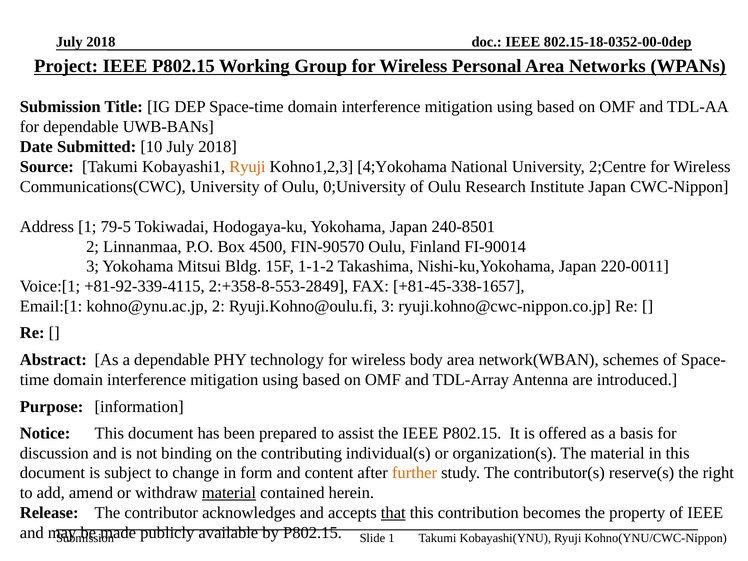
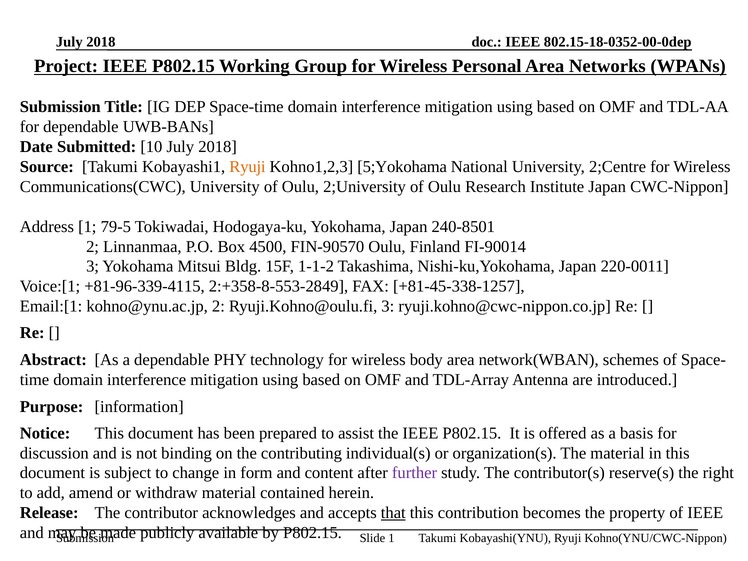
4;Yokohama: 4;Yokohama -> 5;Yokohama (402, 167)
0;University: 0;University -> 2;University (365, 187)
+81-92-339-4115: +81-92-339-4115 -> +81-96-339-4115 (145, 286)
+81-45-338-1657: +81-45-338-1657 -> +81-45-338-1257 (459, 286)
further colour: orange -> purple (415, 473)
material underline: present -> none (229, 493)
